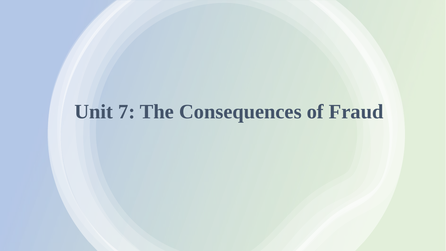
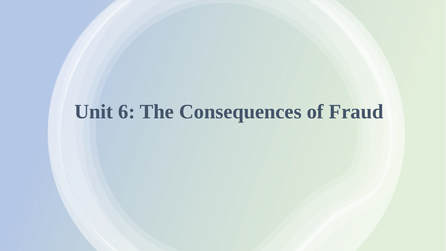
7: 7 -> 6 (127, 112)
